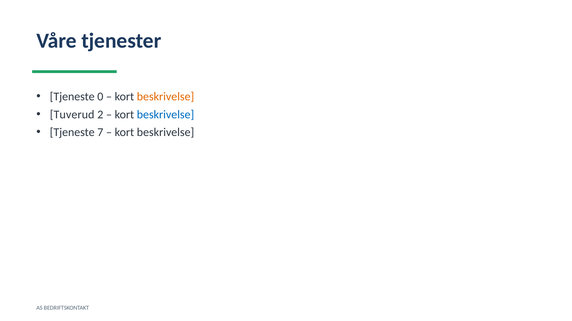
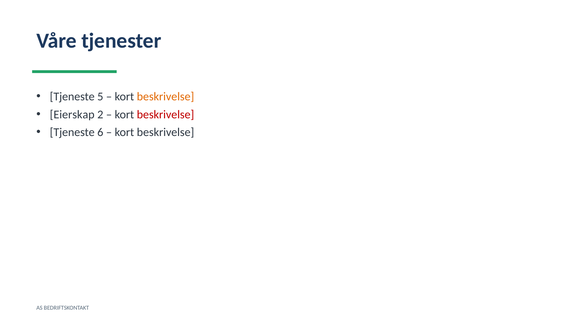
0: 0 -> 5 (100, 97)
Tuverud: Tuverud -> Eierskap (72, 115)
beskrivelse colour: blue -> red (166, 115)
7: 7 -> 6 (100, 133)
